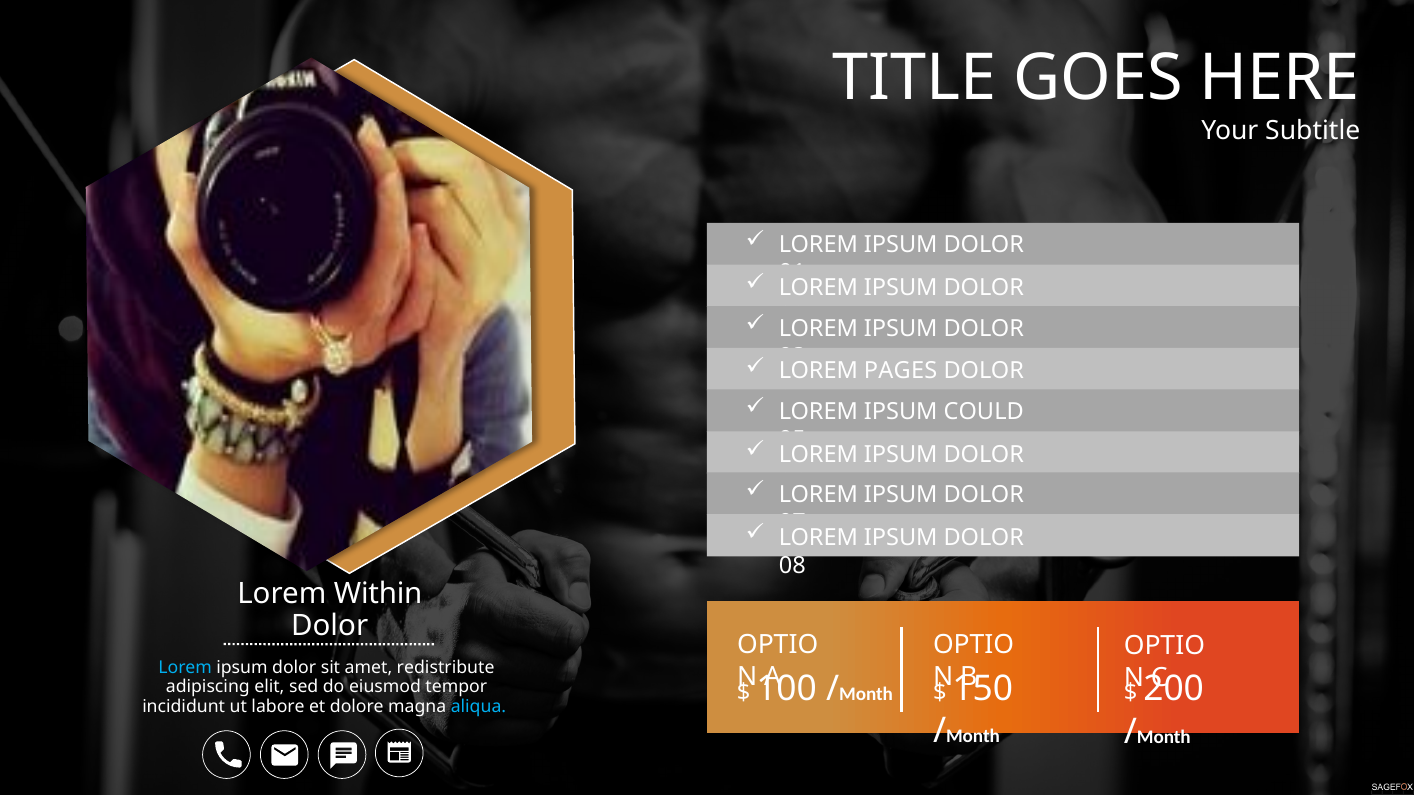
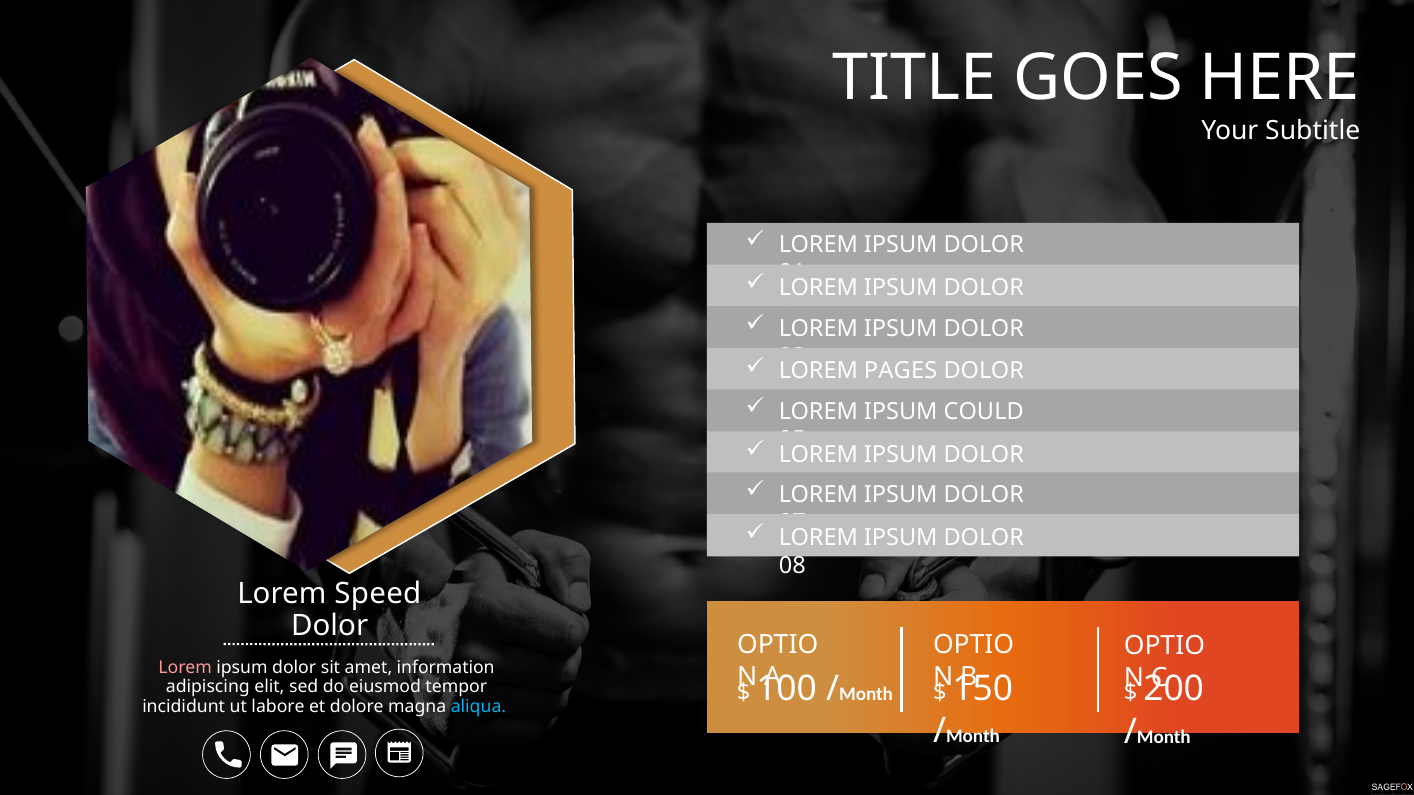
Within: Within -> Speed (378, 595)
Lorem colour: light blue -> pink (185, 668)
redistribute: redistribute -> information (446, 668)
